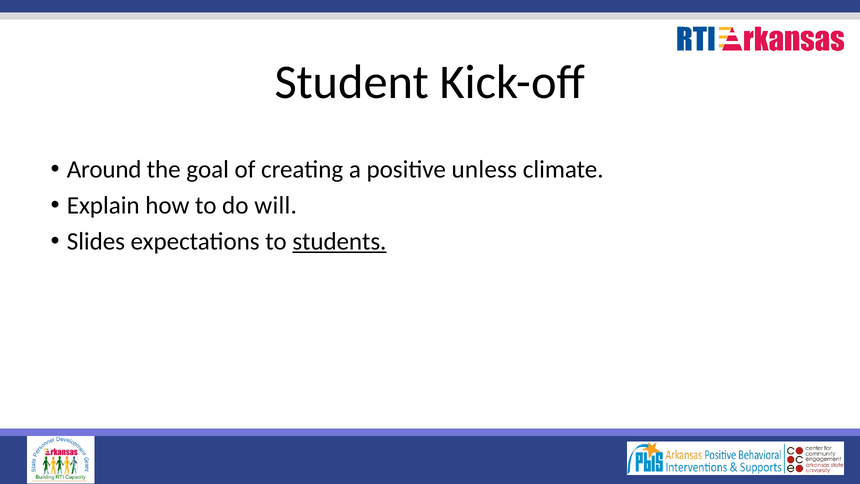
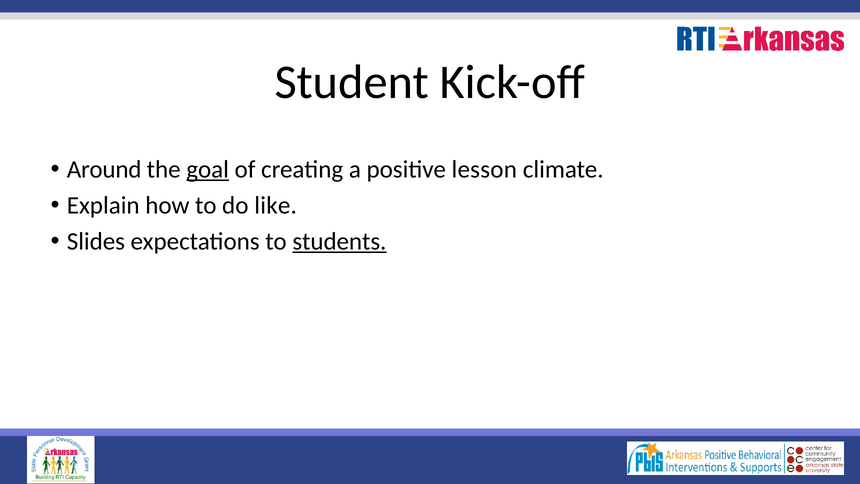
goal underline: none -> present (208, 169)
unless: unless -> lesson (484, 169)
will: will -> like (276, 205)
